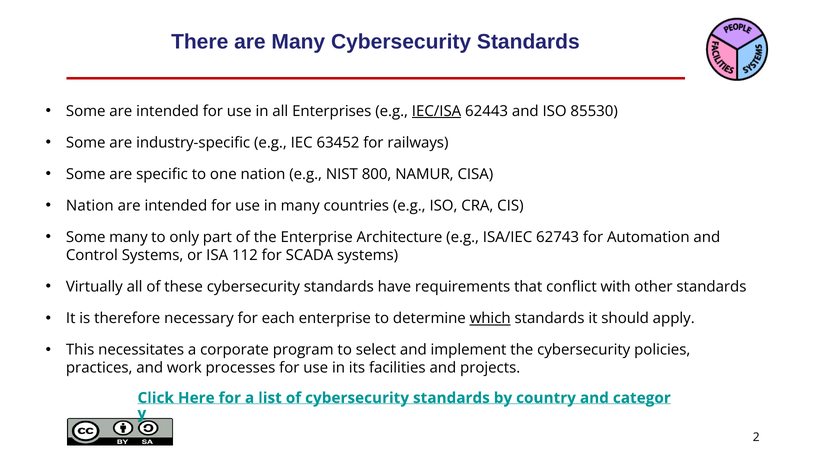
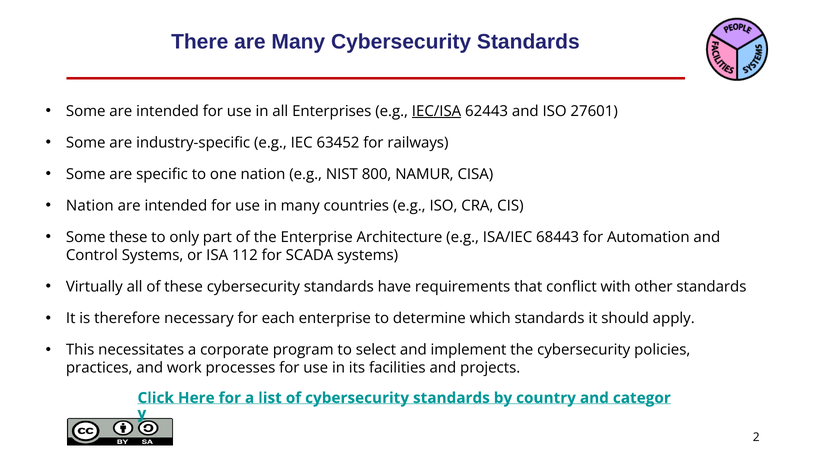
85530: 85530 -> 27601 (594, 111)
Some many: many -> these (128, 238)
62743: 62743 -> 68443 (558, 238)
which underline: present -> none (490, 319)
